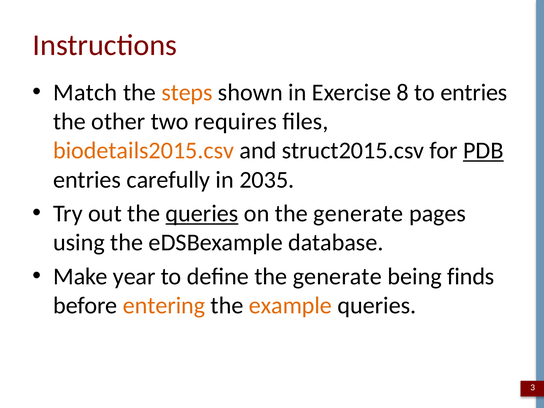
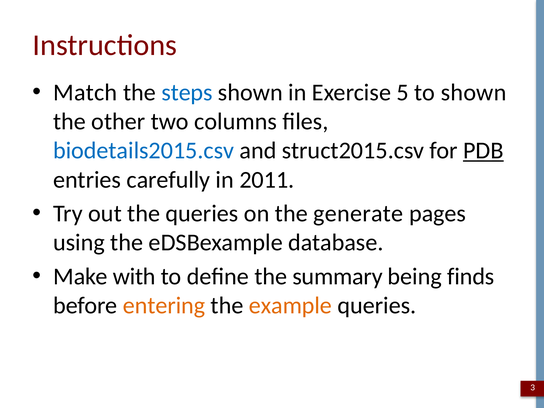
steps colour: orange -> blue (187, 93)
8: 8 -> 5 (403, 93)
to entries: entries -> shown (474, 93)
requires: requires -> columns (236, 122)
biodetails2015.csv colour: orange -> blue (144, 151)
2035: 2035 -> 2011 (267, 180)
queries underline: present -> none (202, 214)
year: year -> with (134, 277)
define the generate: generate -> summary (337, 277)
